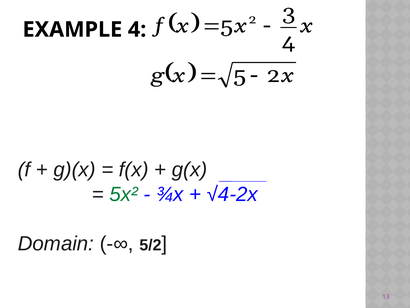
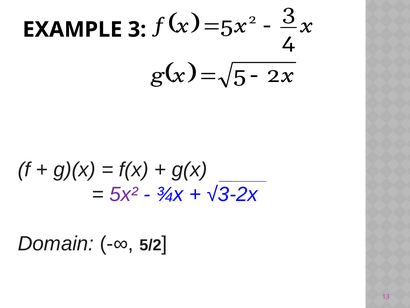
EXAMPLE 4: 4 -> 3 (137, 30)
5x² colour: green -> purple (124, 194)
√4-2x: √4-2x -> √3-2x (232, 194)
